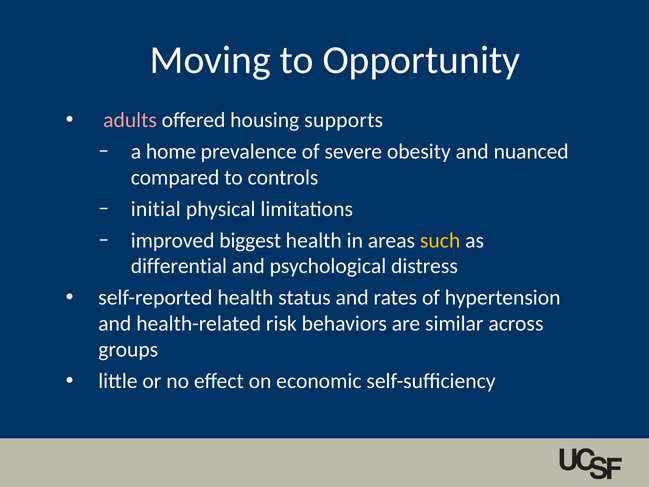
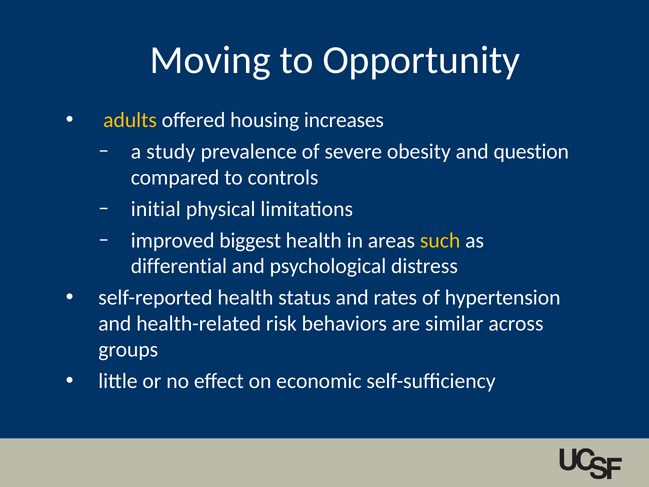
adults colour: pink -> yellow (130, 120)
supports: supports -> increases (344, 120)
home: home -> study (171, 152)
nuanced: nuanced -> question (531, 152)
